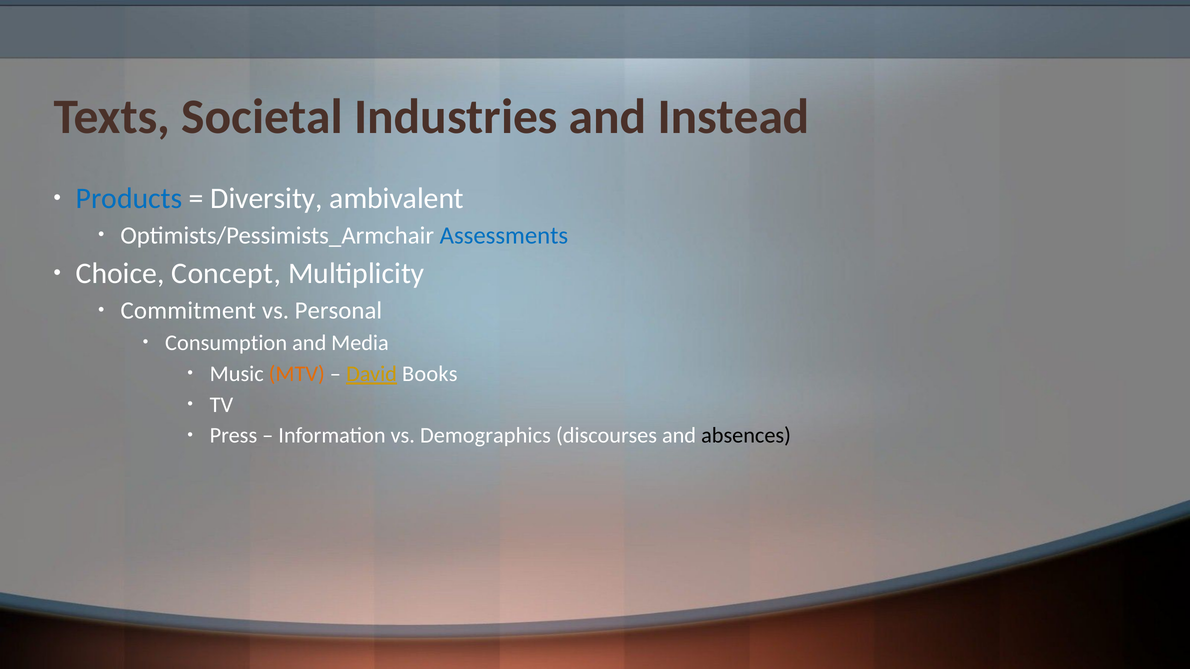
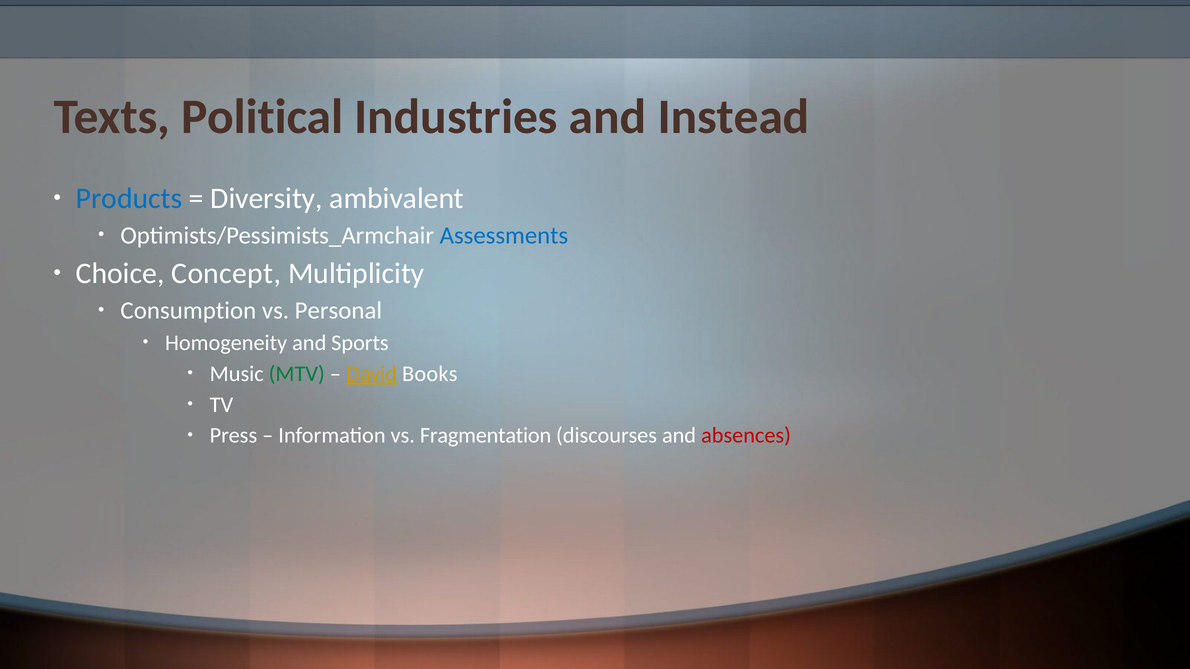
Societal: Societal -> Political (262, 117)
Commitment: Commitment -> Consumption (188, 311)
Consumption: Consumption -> Homogeneity (226, 343)
Media: Media -> Sports (360, 343)
MTV colour: orange -> green (297, 374)
Demographics: Demographics -> Fragmentation (486, 436)
absences colour: black -> red (746, 436)
